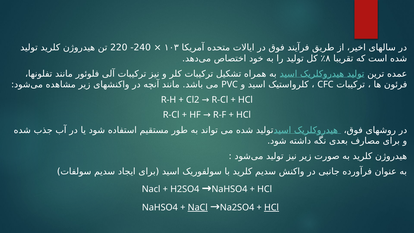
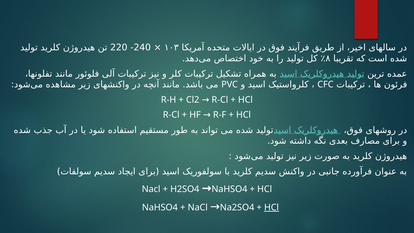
NaCl underline: present -> none (198, 207)
